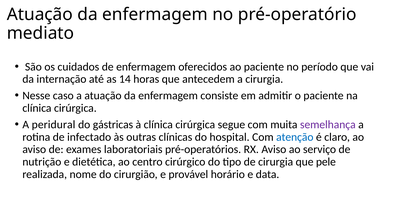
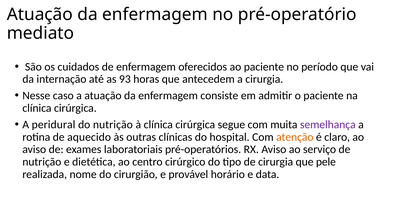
14: 14 -> 93 (125, 79)
do gástricas: gástricas -> nutrição (113, 125)
infectado: infectado -> aquecido (89, 137)
atenção colour: blue -> orange (295, 137)
